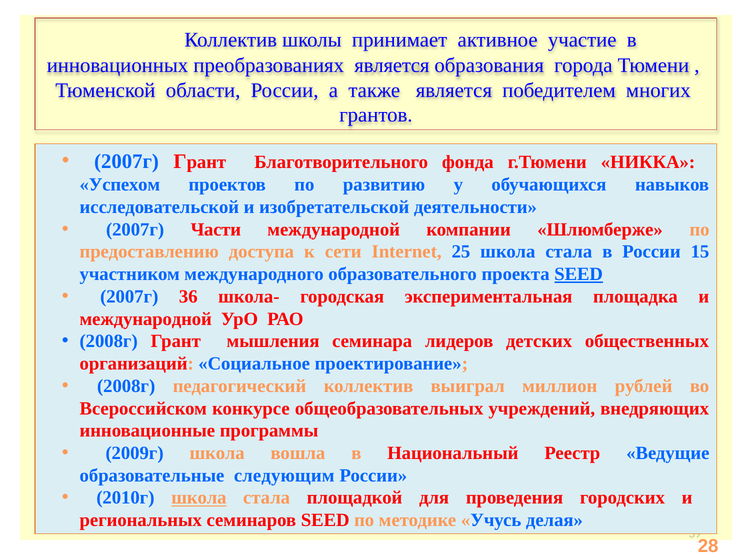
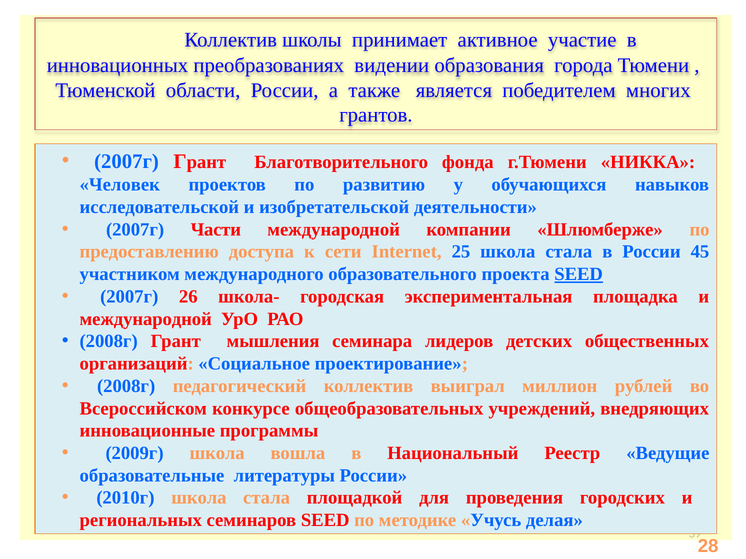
преобразованиях является: является -> видении (392, 65)
Успехом: Успехом -> Человек (120, 185)
15: 15 -> 45 (700, 252)
36: 36 -> 26 (188, 297)
следующим: следующим -> литературы (284, 476)
школа underline: present -> none (199, 498)
